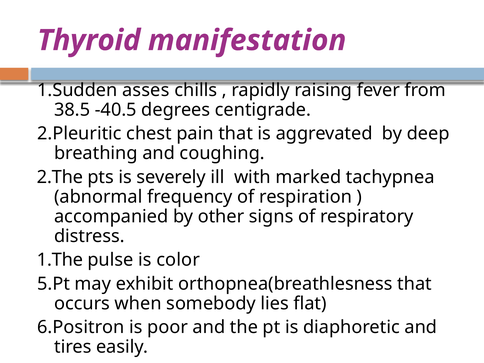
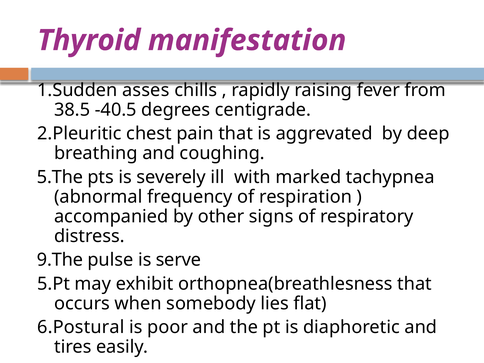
2.The: 2.The -> 5.The (60, 177)
1.The: 1.The -> 9.The (60, 260)
color: color -> serve (178, 260)
6.Positron: 6.Positron -> 6.Postural (81, 327)
